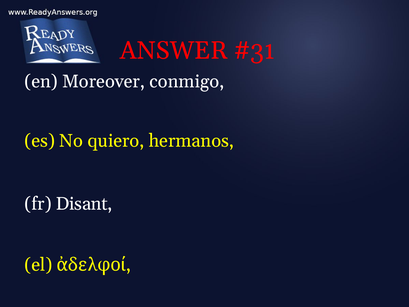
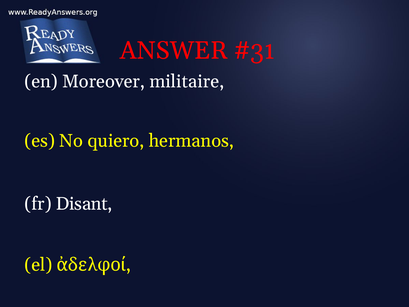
conmigo: conmigo -> militaire (187, 81)
